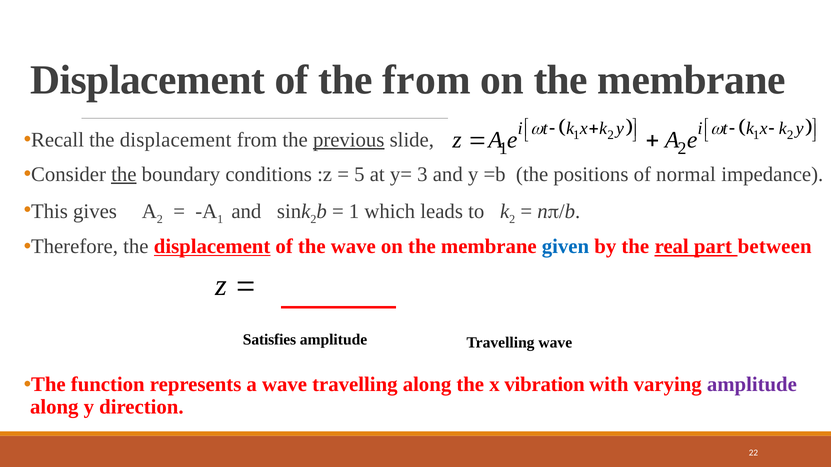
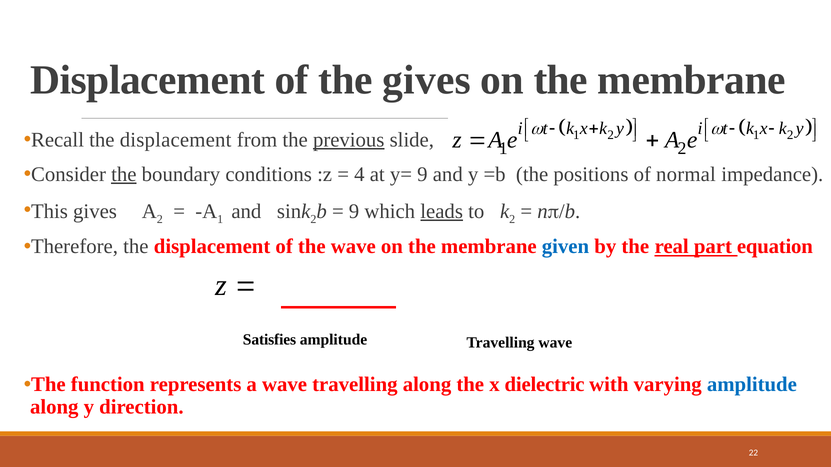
the from: from -> gives (427, 80)
5: 5 -> 4 (359, 175)
y= 3: 3 -> 9 (422, 175)
1: 1 -> 9 (354, 212)
leads underline: none -> present (442, 212)
displacement underline: present -> none (212, 247)
between: between -> equation (775, 247)
vibration: vibration -> dielectric (545, 385)
amplitude colour: purple -> blue (752, 385)
